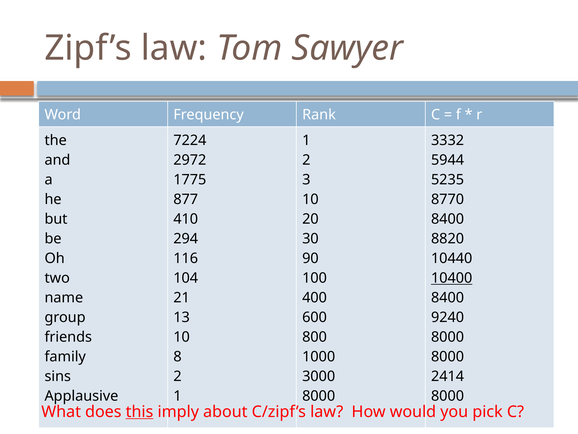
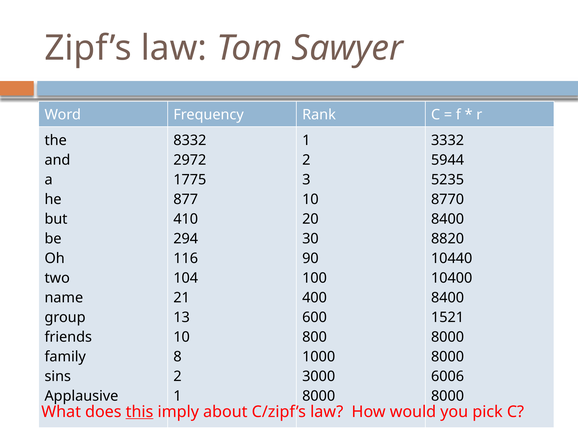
7224: 7224 -> 8332 (190, 140)
10400 underline: present -> none (452, 278)
9240: 9240 -> 1521 (448, 317)
2414: 2414 -> 6006 (448, 376)
